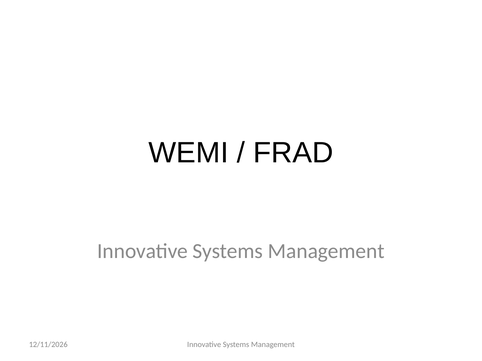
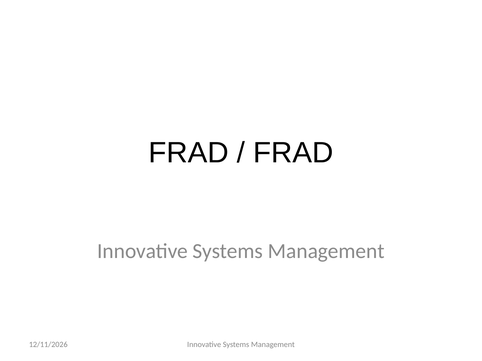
WEMI: WEMI -> FRAD (189, 153)
